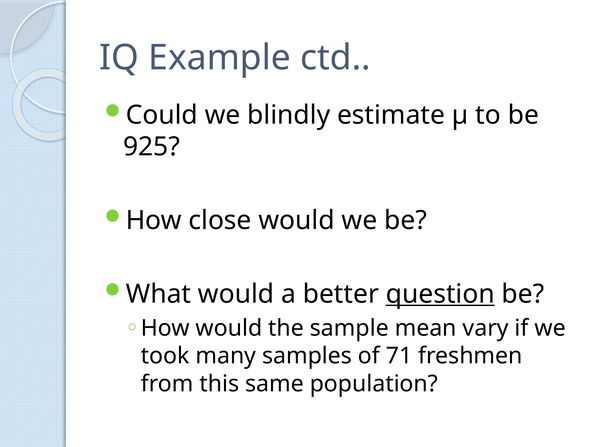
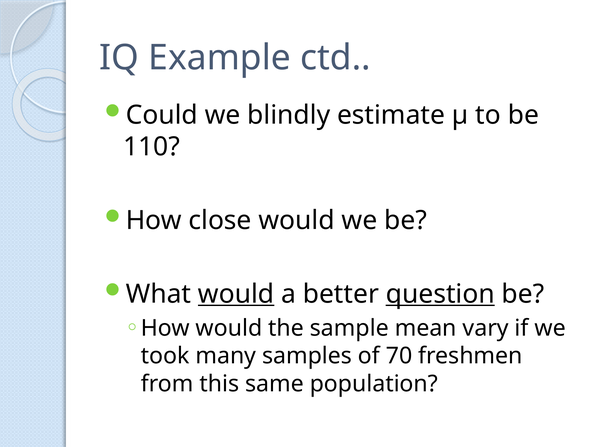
925: 925 -> 110 (152, 147)
would underline: none -> present (236, 293)
71: 71 -> 70 (399, 355)
